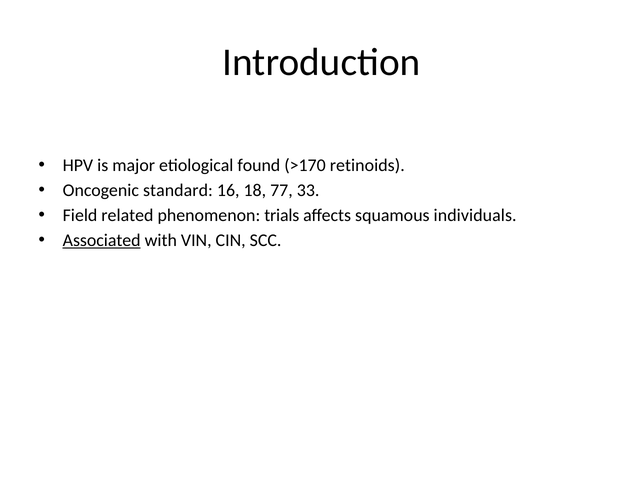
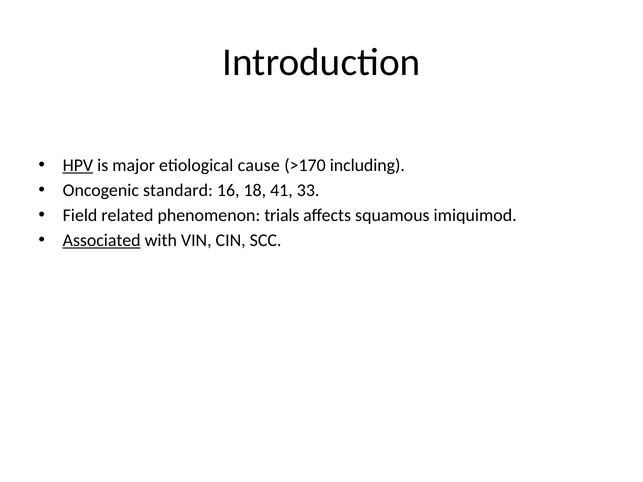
HPV underline: none -> present (78, 166)
found: found -> cause (259, 166)
retinoids: retinoids -> including (367, 166)
77: 77 -> 41 (281, 191)
individuals: individuals -> imiquimod (475, 216)
